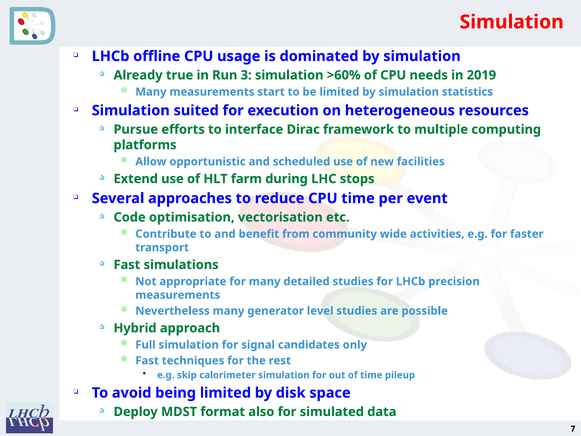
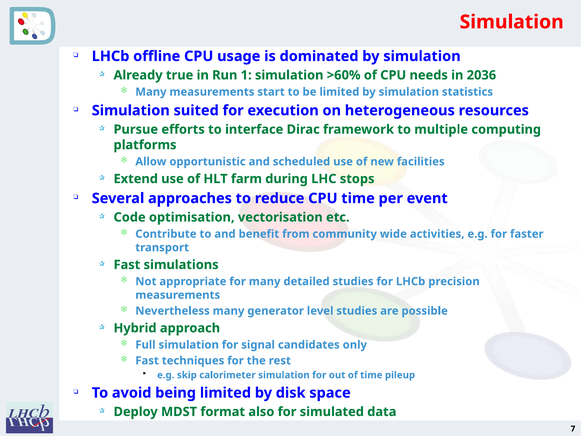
3: 3 -> 1 (246, 75)
2019: 2019 -> 2036 (481, 75)
